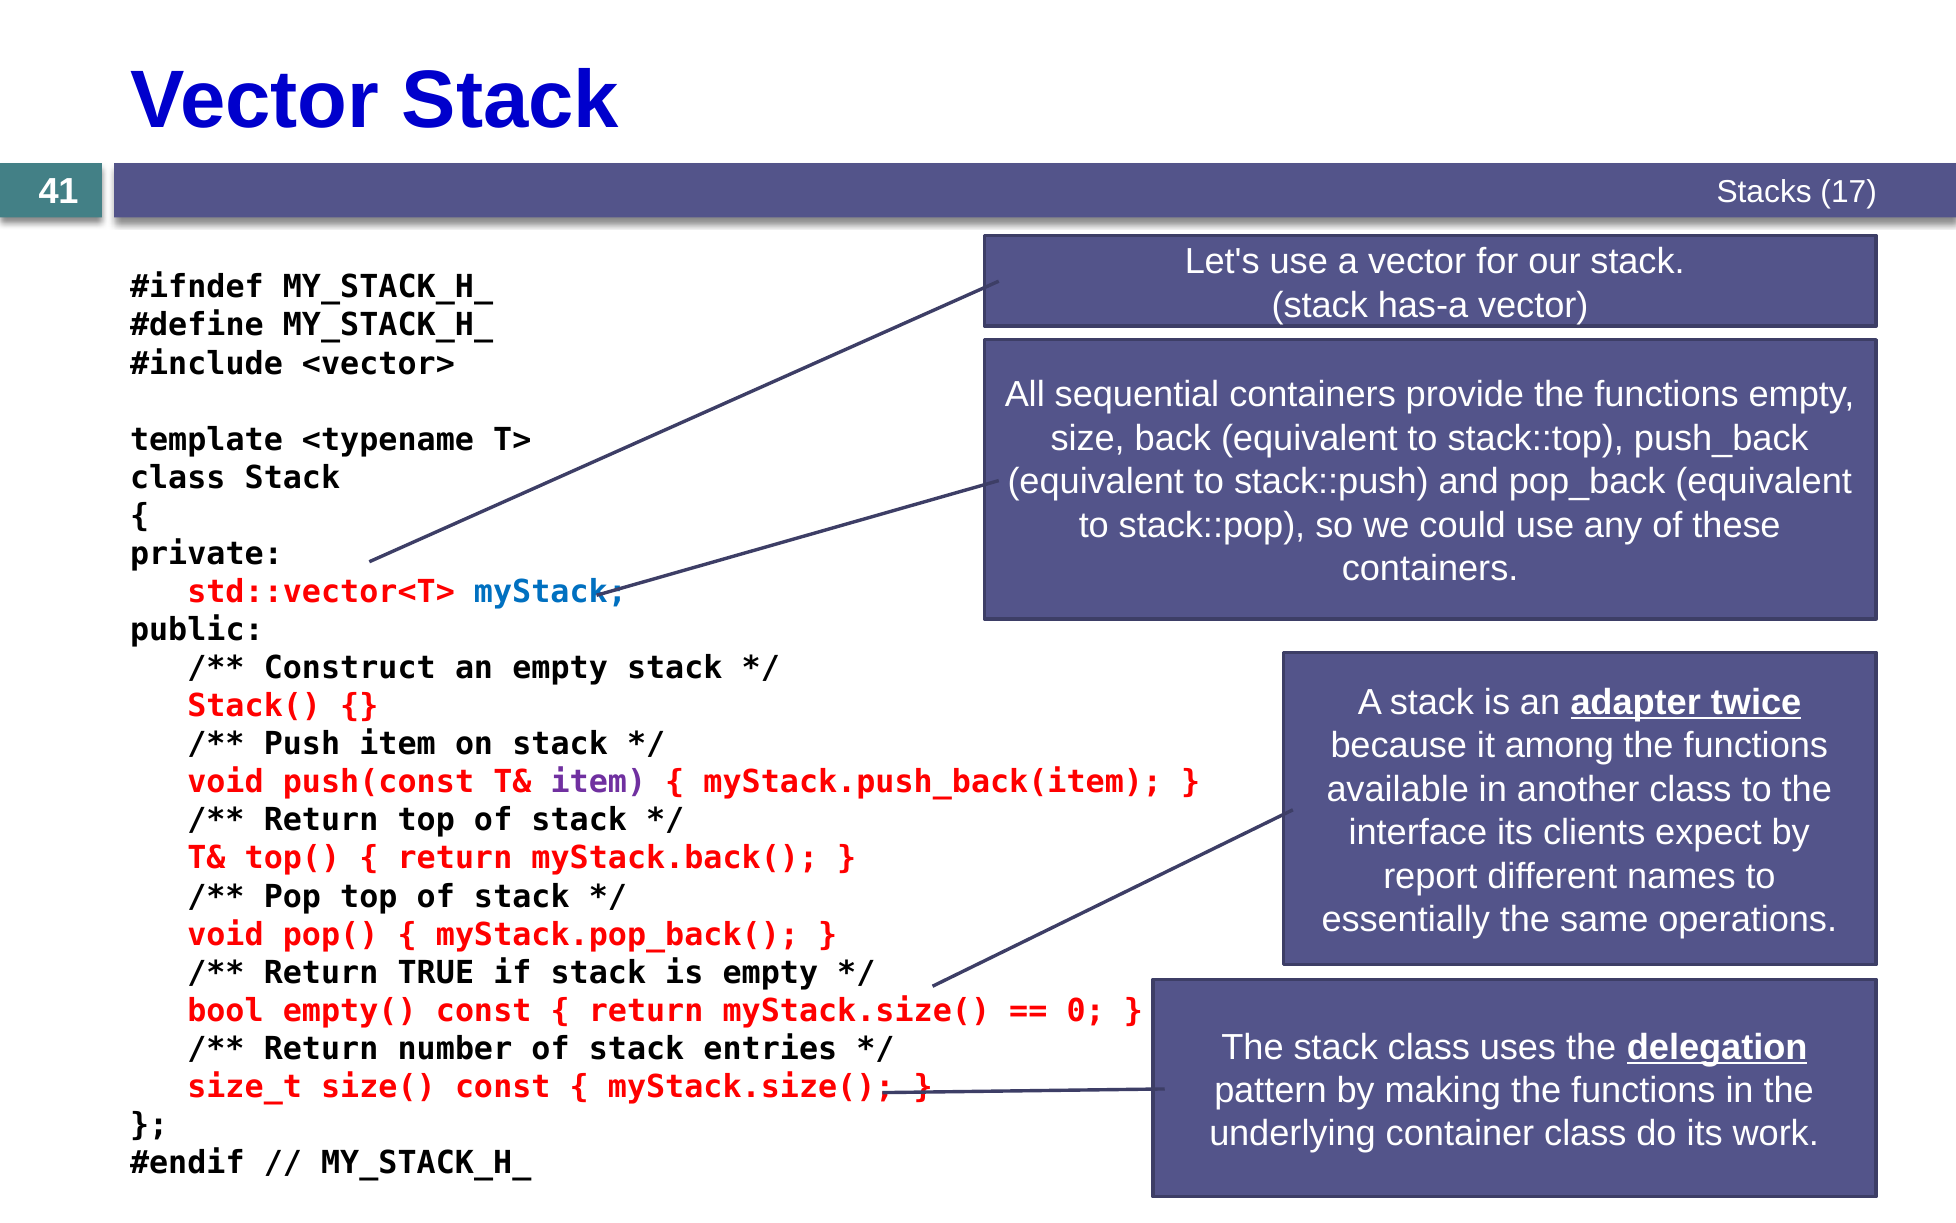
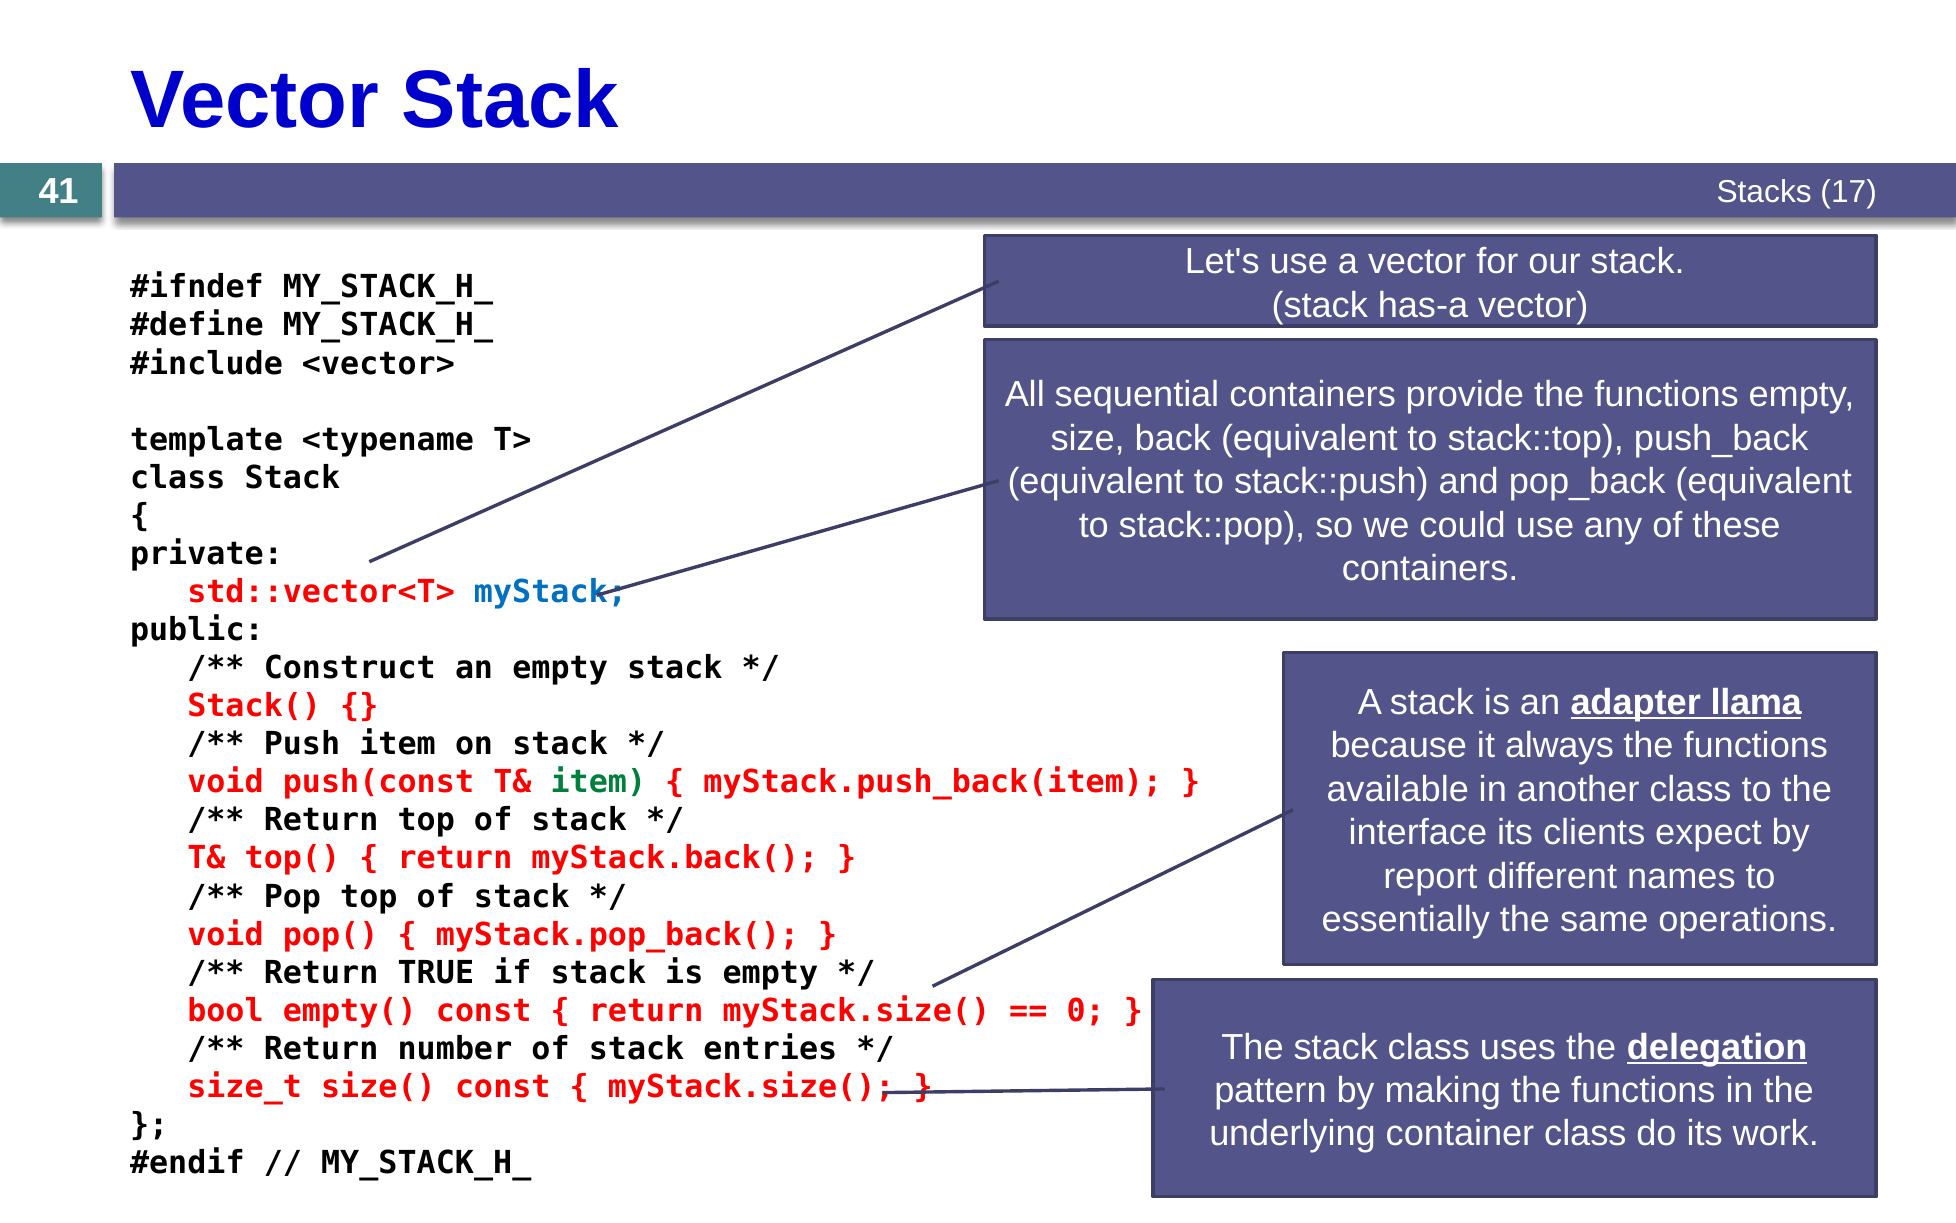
twice: twice -> llama (1756, 702)
among: among -> always (1559, 745)
item colour: purple -> green (598, 782)
